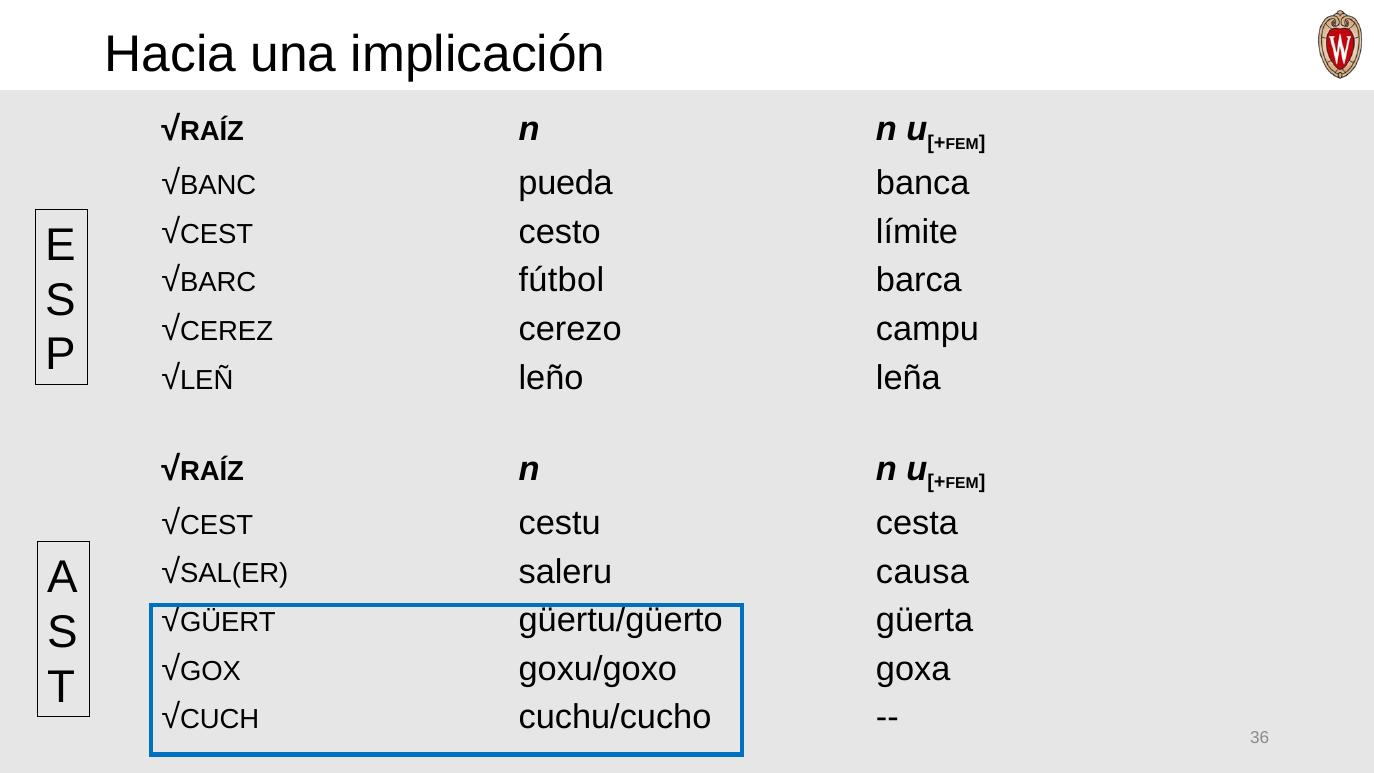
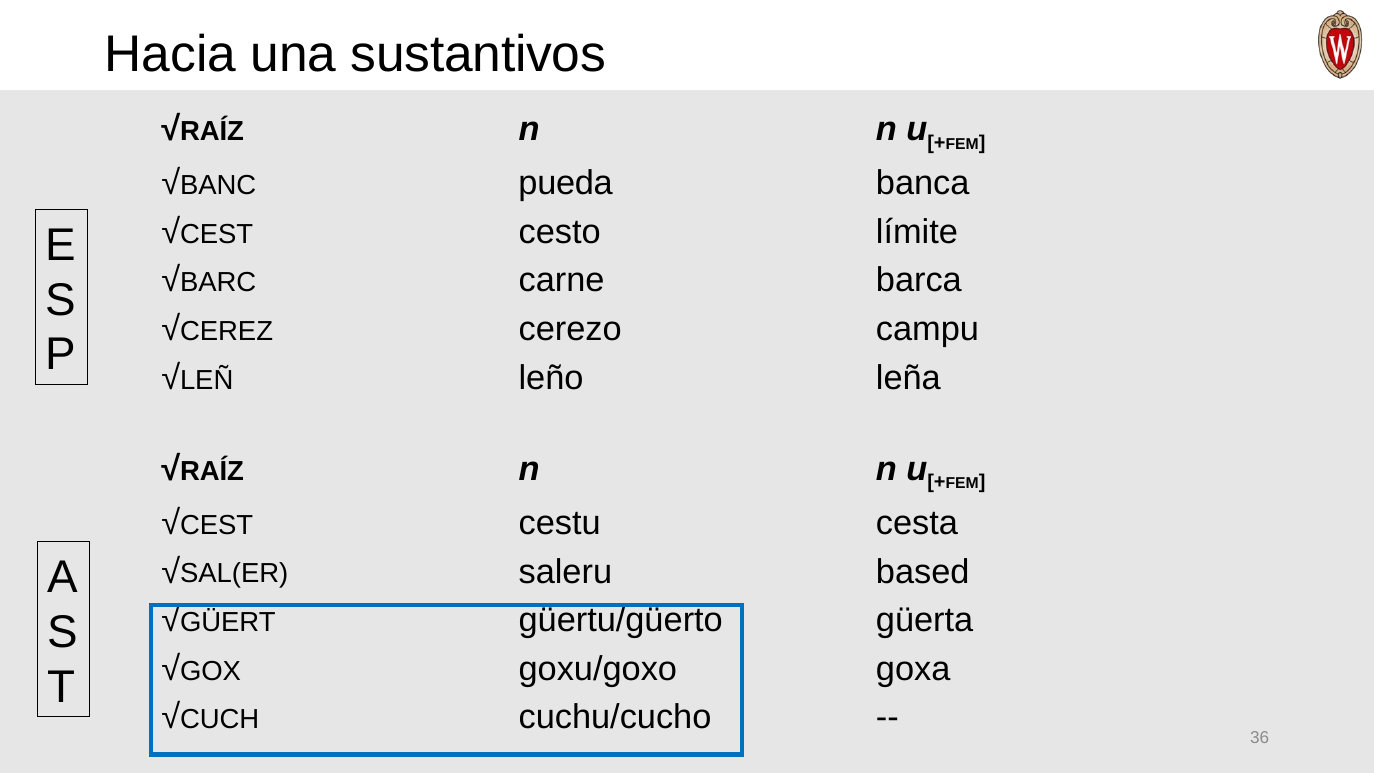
implicación: implicación -> sustantivos (478, 54)
fútbol: fútbol -> carne (562, 281)
causa: causa -> based (923, 572)
